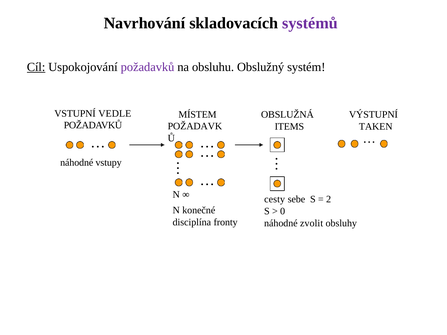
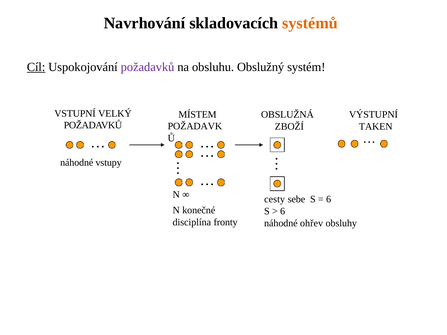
systémů colour: purple -> orange (310, 23)
VEDLE: VEDLE -> VELKÝ (115, 114)
ITEMS: ITEMS -> ZBOŽÍ (289, 127)
2: 2 -> 6 (329, 199)
0: 0 -> 6 (283, 211)
zvolit: zvolit -> ohřev (312, 223)
